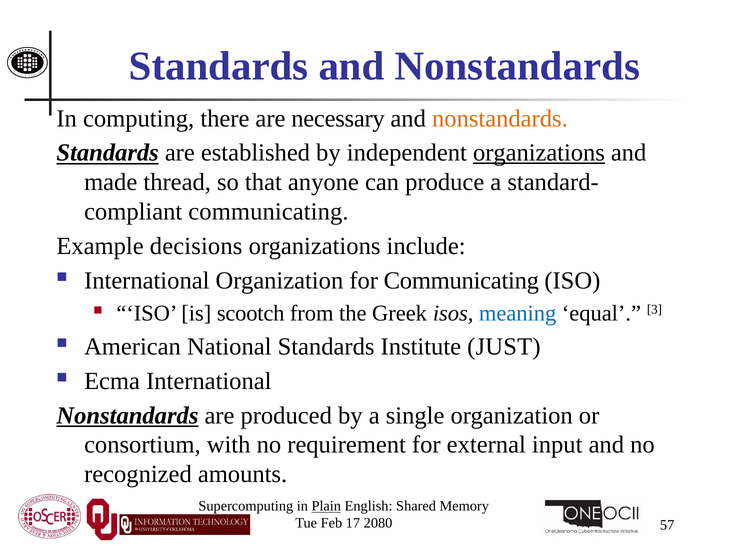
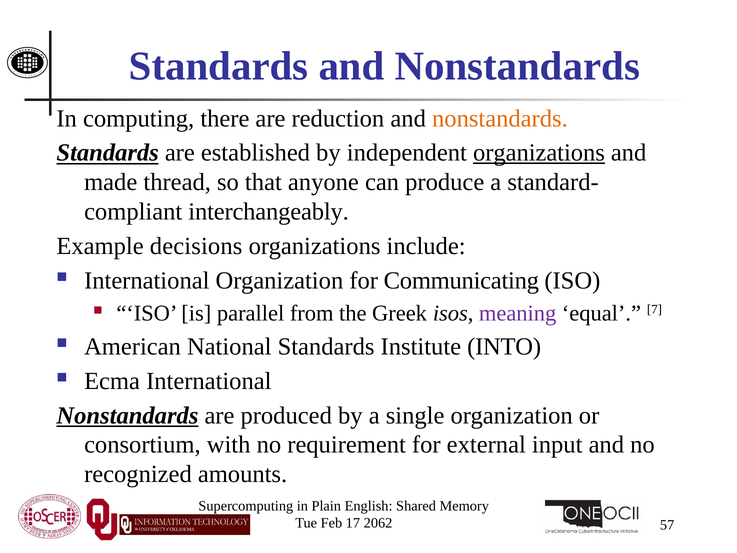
necessary: necessary -> reduction (338, 118)
communicating: communicating -> interchangeably (269, 212)
scootch: scootch -> parallel (251, 313)
meaning colour: blue -> purple (518, 313)
3: 3 -> 7 (654, 309)
JUST: JUST -> INTO (504, 346)
Plain underline: present -> none (326, 506)
2080: 2080 -> 2062 (378, 523)
